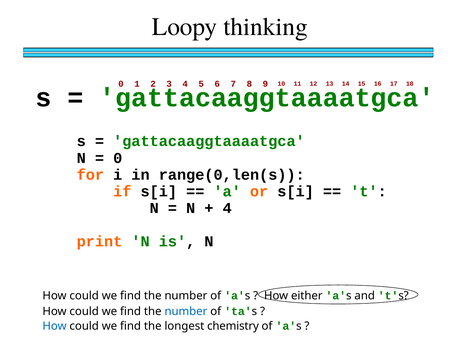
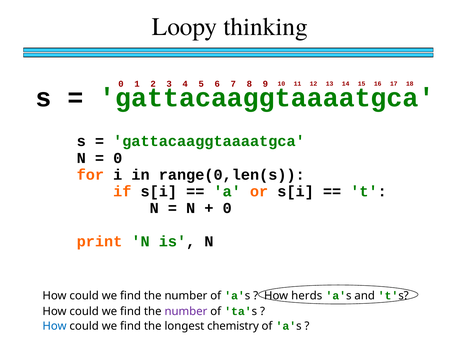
4: 4 -> 0 (227, 208)
either: either -> herds (307, 296)
number colour: blue -> purple (186, 311)
